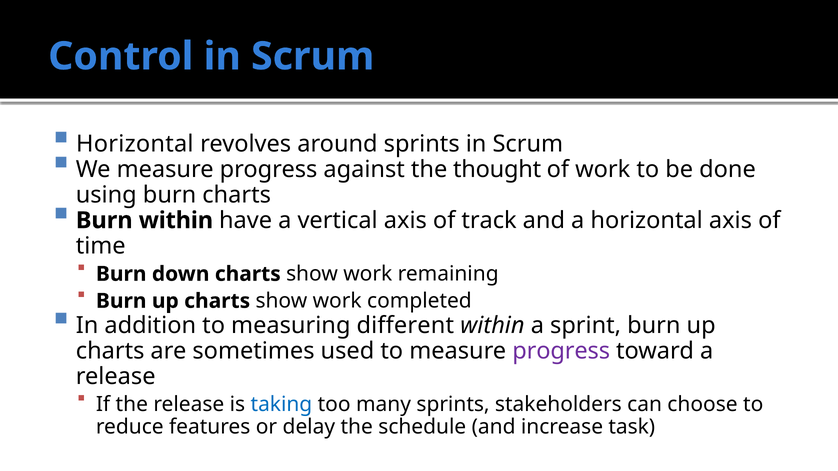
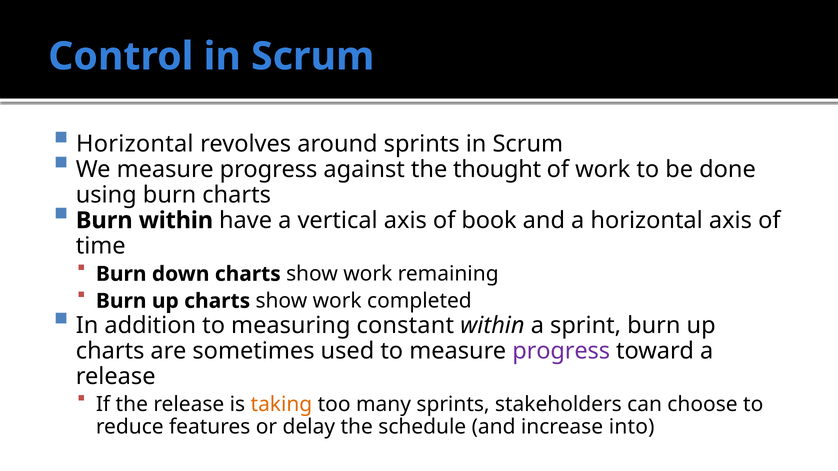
track: track -> book (489, 221)
different: different -> constant (405, 326)
taking colour: blue -> orange (281, 405)
task: task -> into (632, 427)
